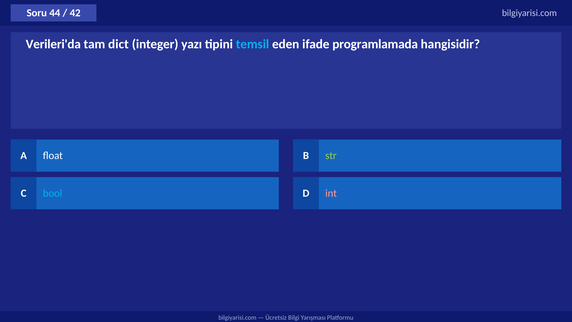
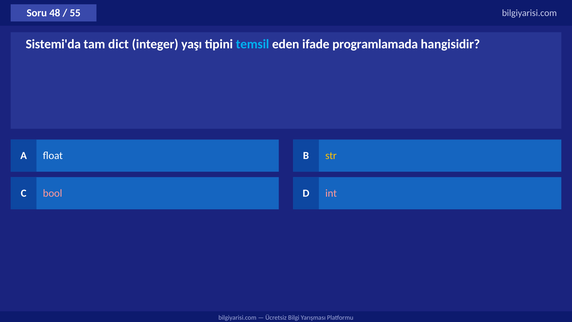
44: 44 -> 48 (55, 13)
42: 42 -> 55 (75, 13)
Verileri'da: Verileri'da -> Sistemi'da (53, 44)
yazı: yazı -> yaşı (192, 44)
str colour: light green -> yellow (331, 156)
bool colour: light blue -> pink (53, 193)
